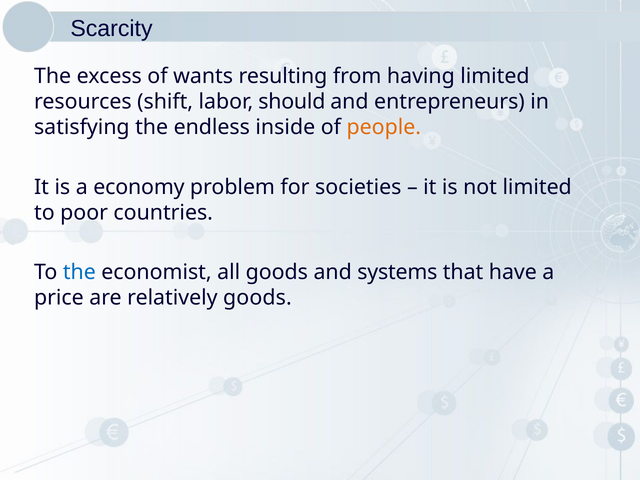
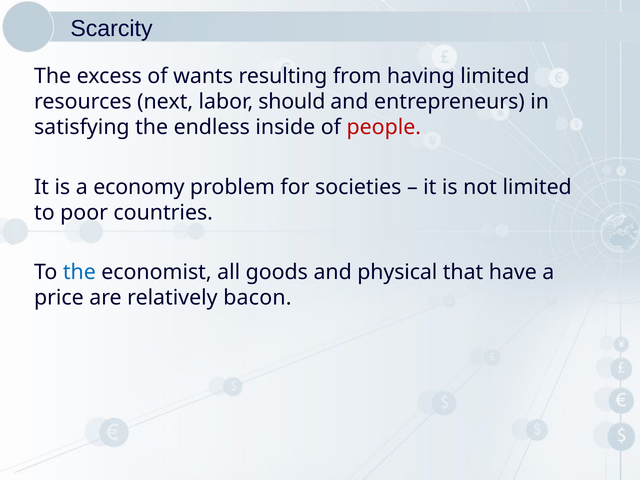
shift: shift -> next (165, 102)
people colour: orange -> red (384, 127)
systems: systems -> physical (397, 272)
relatively goods: goods -> bacon (257, 298)
